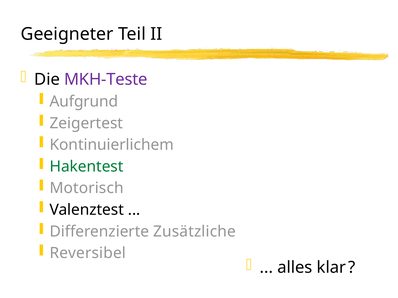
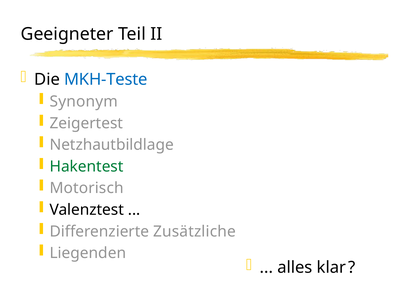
MKH-Teste colour: purple -> blue (106, 79)
Aufgrund: Aufgrund -> Synonym (84, 102)
Kontinuierlichem: Kontinuierlichem -> Netzhautbildlage (112, 145)
Reversibel: Reversibel -> Liegenden (88, 253)
